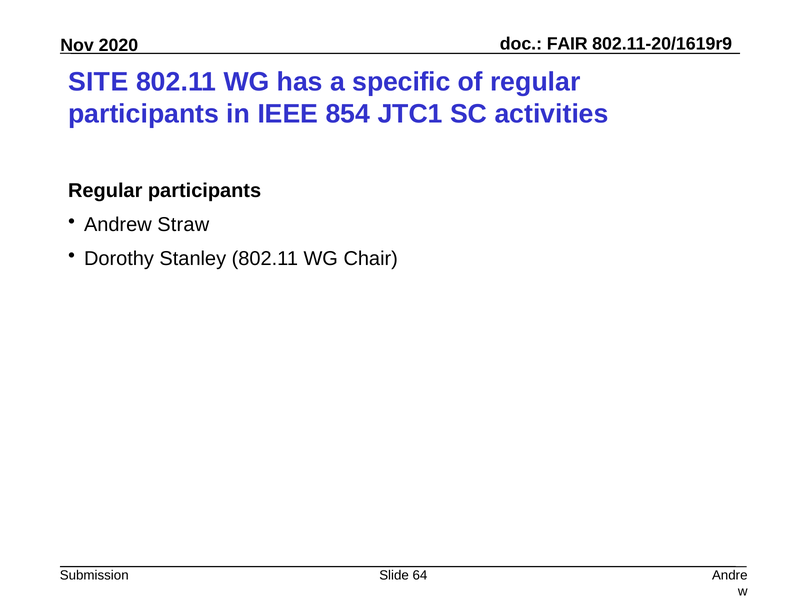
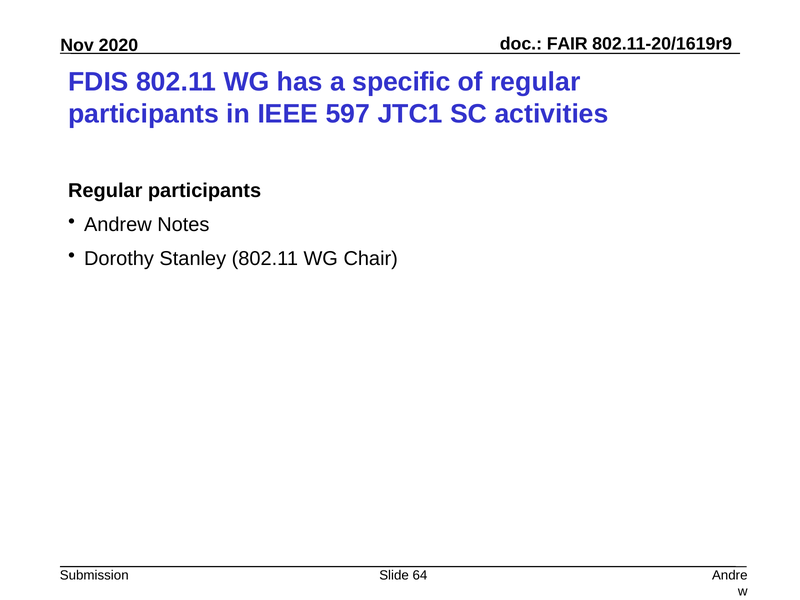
SITE: SITE -> FDIS (98, 82)
854: 854 -> 597 (348, 114)
Straw: Straw -> Notes (183, 225)
